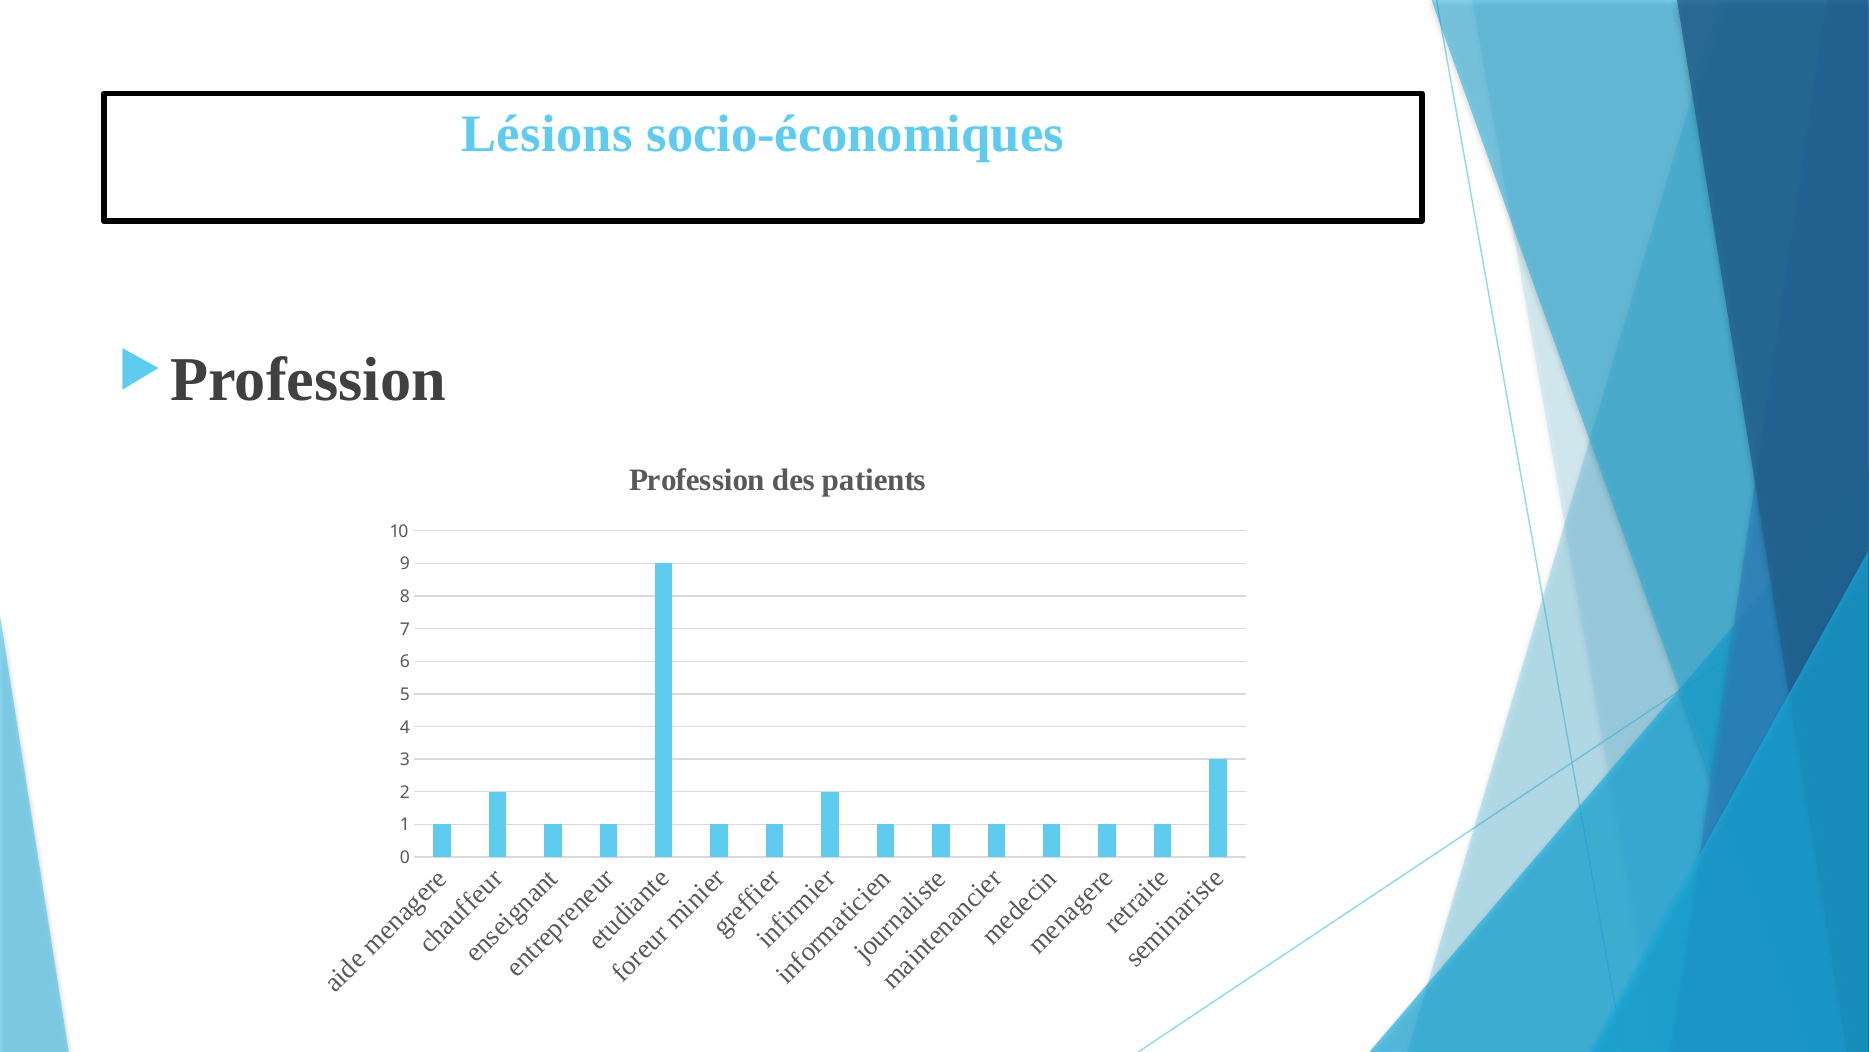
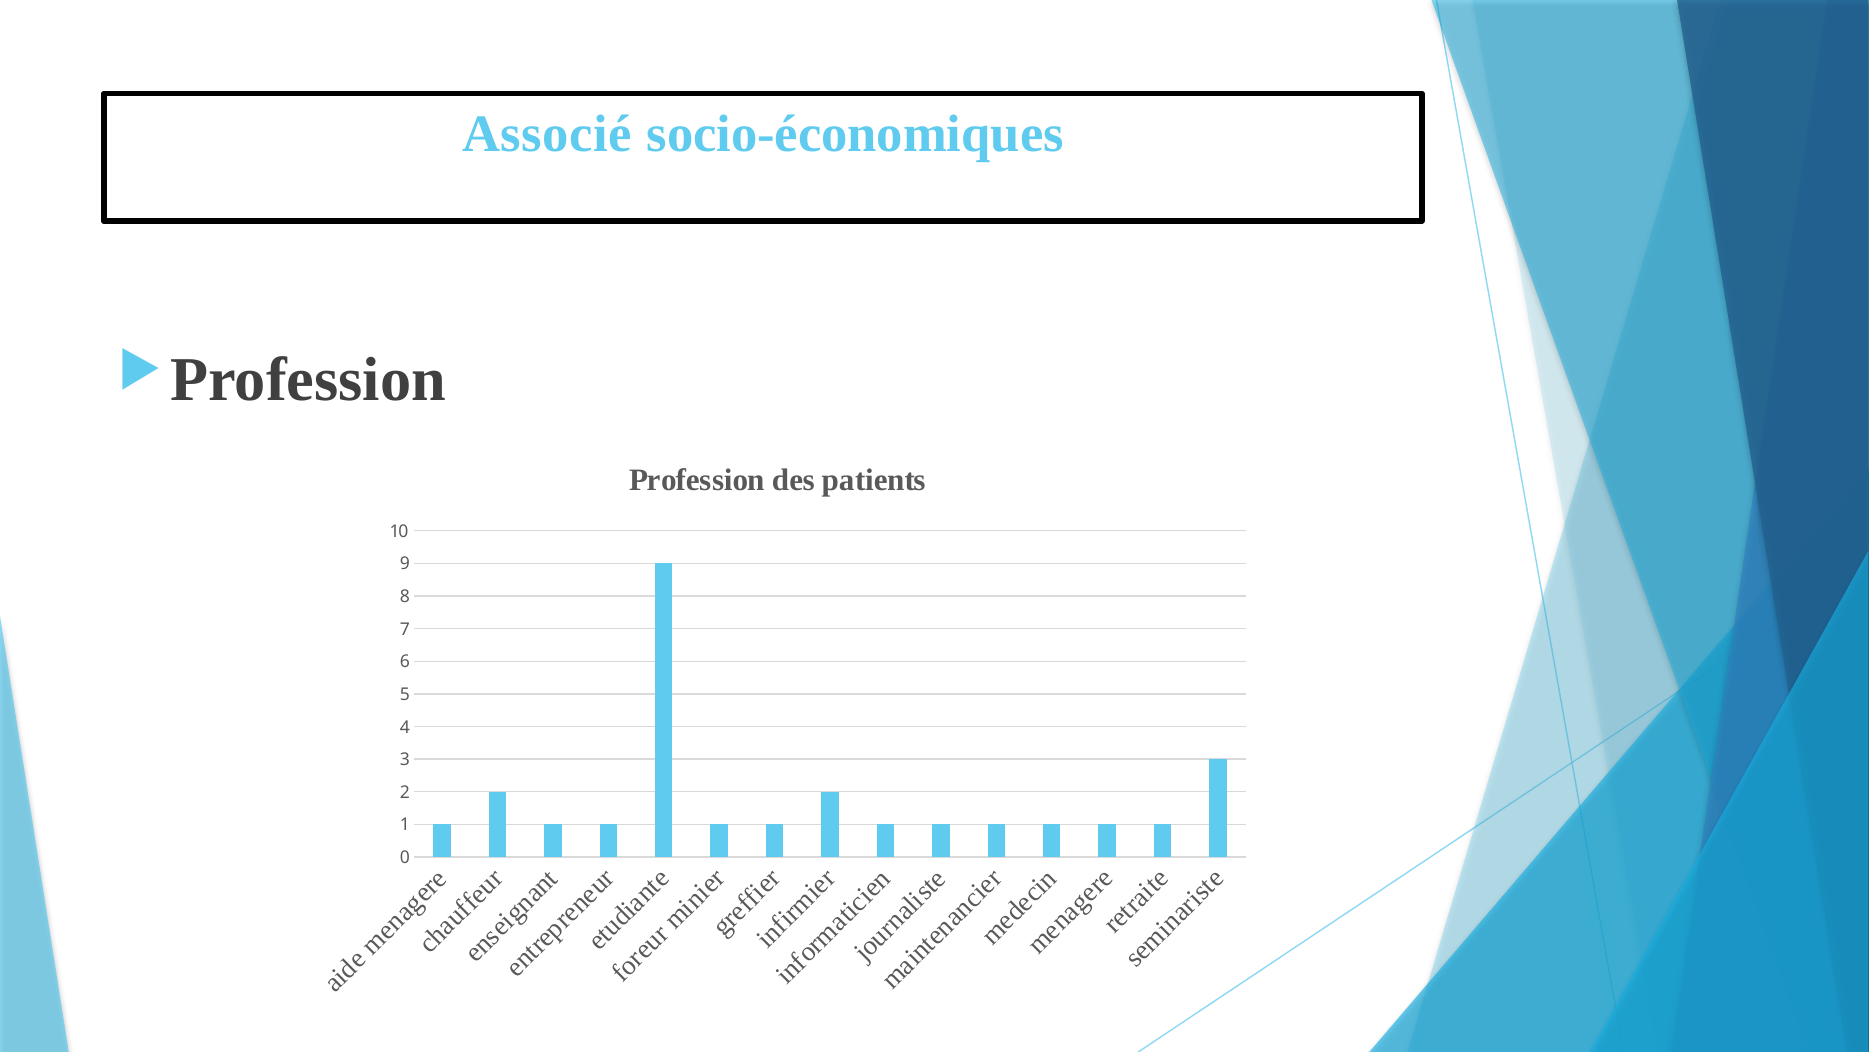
Lésions: Lésions -> Associé (547, 134)
